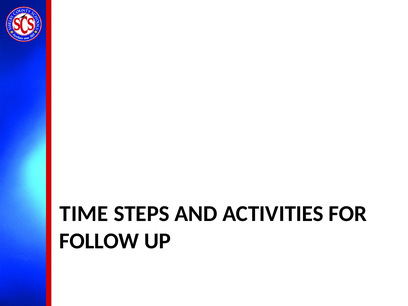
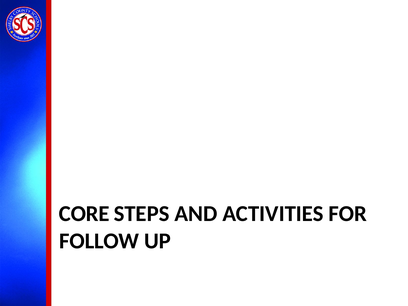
TIME: TIME -> CORE (84, 214)
